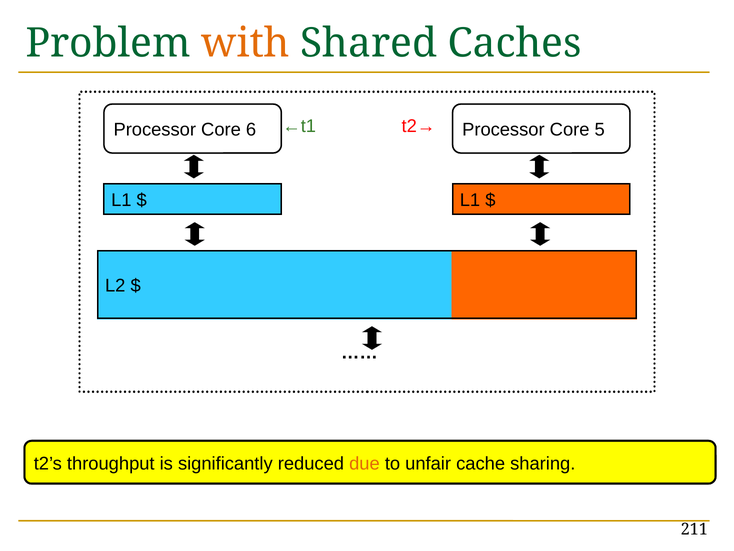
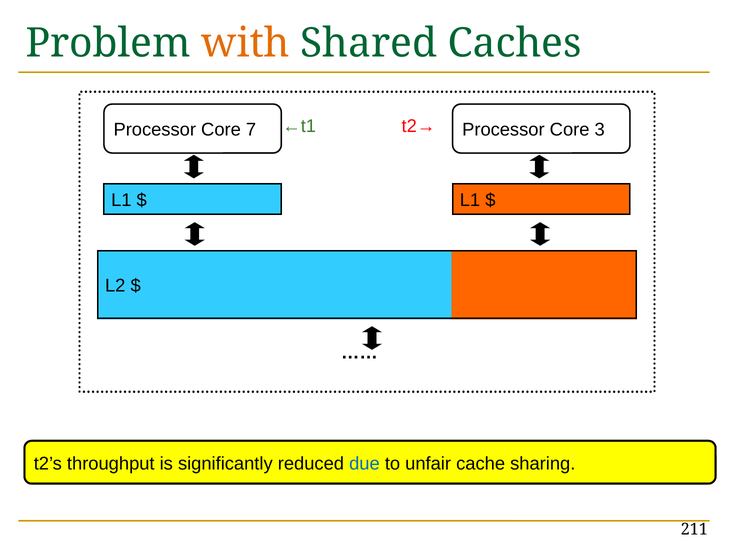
6: 6 -> 7 (251, 130)
5: 5 -> 3 (600, 130)
due colour: orange -> blue (364, 463)
